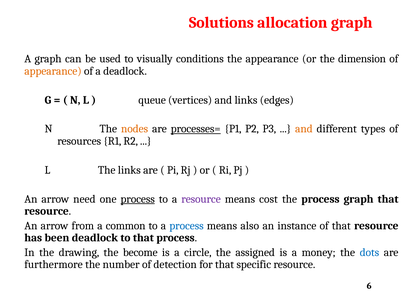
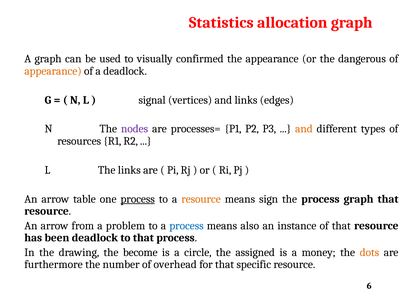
Solutions: Solutions -> Statistics (221, 23)
conditions: conditions -> confirmed (200, 59)
dimension: dimension -> dangerous (362, 59)
queue: queue -> signal (152, 100)
nodes colour: orange -> purple (135, 129)
processes= underline: present -> none (196, 129)
need: need -> table (84, 199)
resource colour: purple -> orange (201, 199)
cost: cost -> sign (269, 199)
common: common -> problem (126, 225)
dots colour: blue -> orange (369, 252)
detection: detection -> overhead (175, 264)
